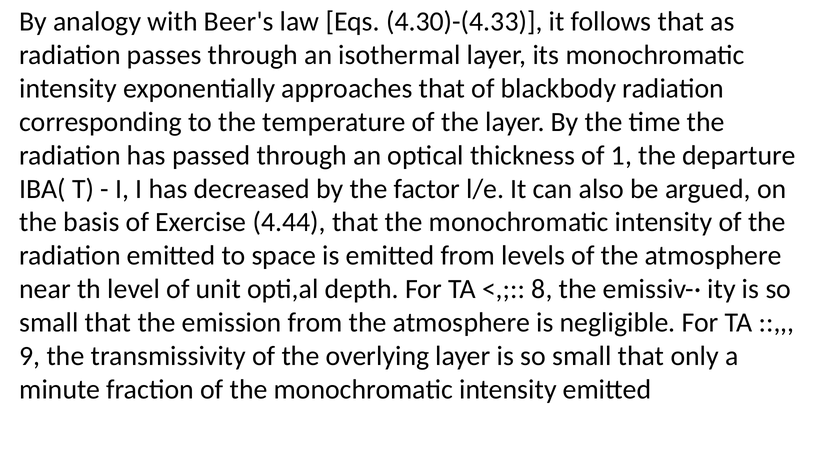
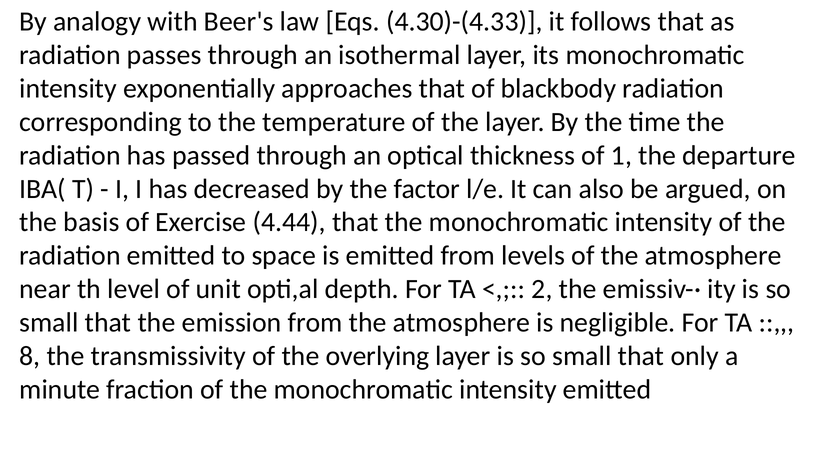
8: 8 -> 2 (542, 289)
9: 9 -> 8 (30, 356)
